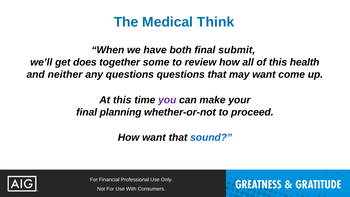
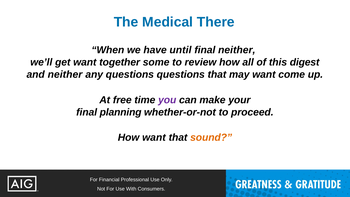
Think: Think -> There (216, 22)
both: both -> until (181, 50)
final submit: submit -> neither (237, 50)
get does: does -> want (85, 62)
health: health -> digest (305, 62)
At this: this -> free (122, 100)
sound colour: blue -> orange (211, 137)
